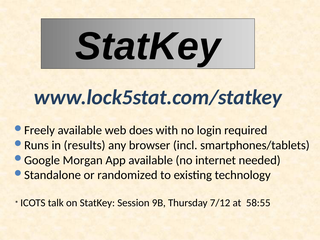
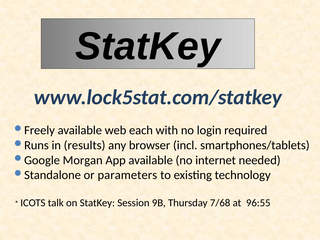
does: does -> each (141, 130)
randomized: randomized -> parameters (127, 175)
7/12: 7/12 -> 7/68 (220, 203)
58:55: 58:55 -> 96:55 (258, 203)
